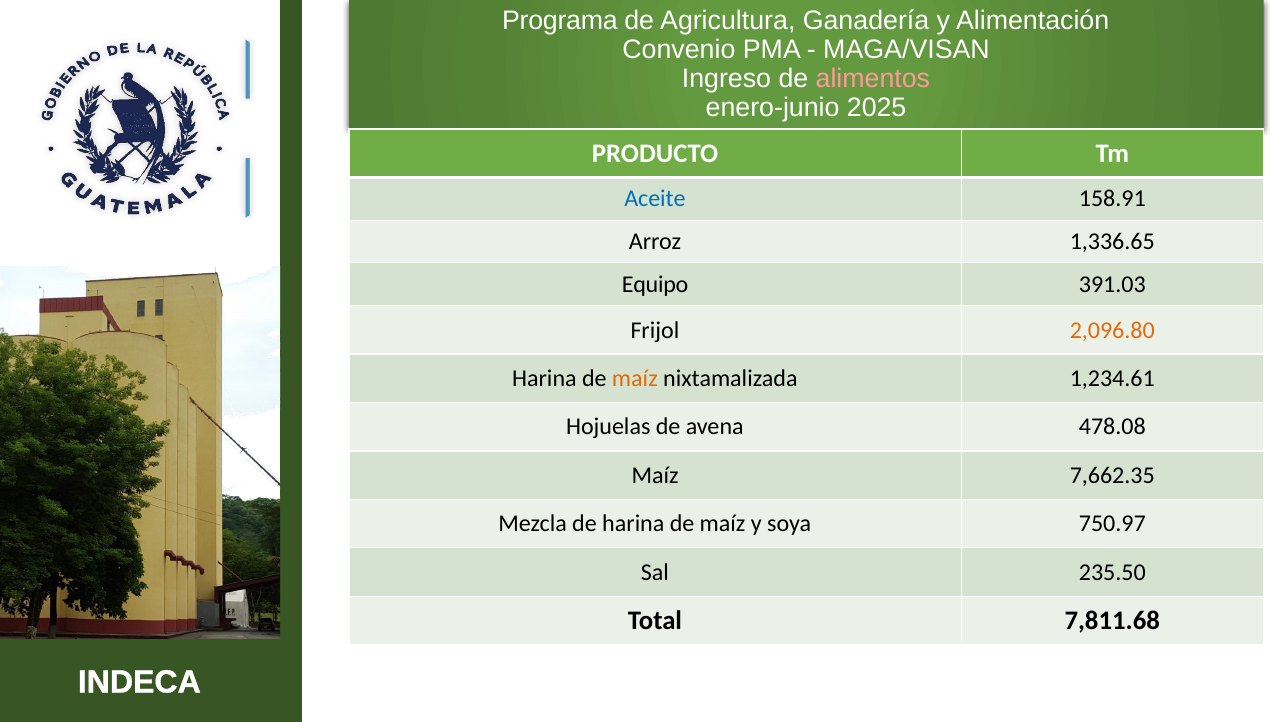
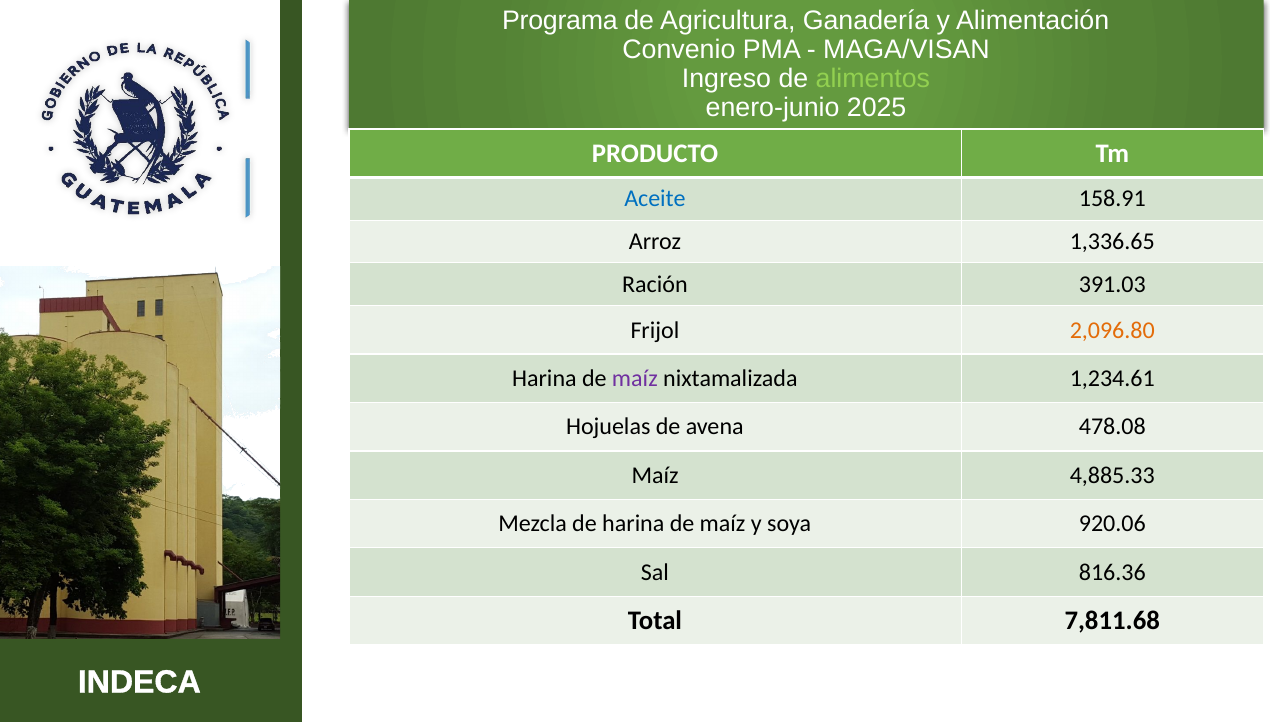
alimentos colour: pink -> light green (873, 79)
Equipo: Equipo -> Ración (655, 284)
maíz colour: orange -> purple (635, 378)
7,662.35: 7,662.35 -> 4,885.33 (1112, 475)
750.97: 750.97 -> 920.06 (1112, 524)
235.50: 235.50 -> 816.36 (1112, 572)
